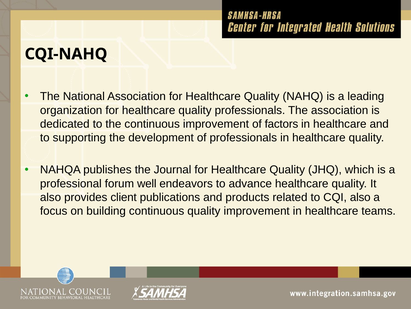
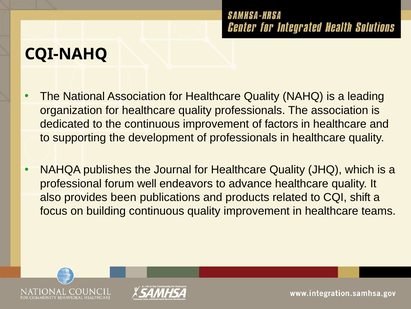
client: client -> been (124, 197)
CQI also: also -> shift (360, 197)
